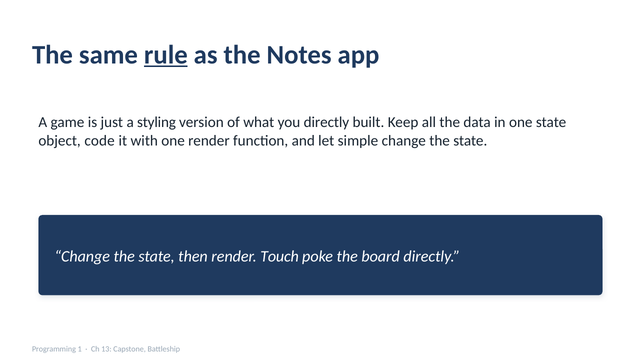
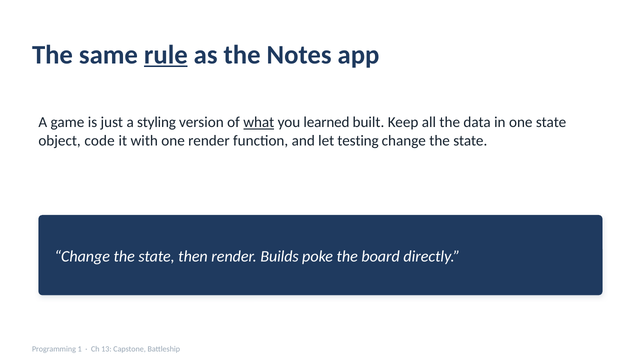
what underline: none -> present (259, 122)
you directly: directly -> learned (326, 122)
simple: simple -> testing (358, 140)
Touch: Touch -> Builds (280, 256)
